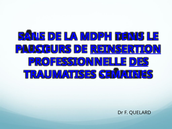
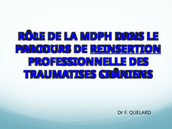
SANS: SANS -> RIMS (32, 37)
PLUSIEURS: PLUSIEURS -> HANDICAP (43, 49)
DES underline: present -> none (139, 62)
